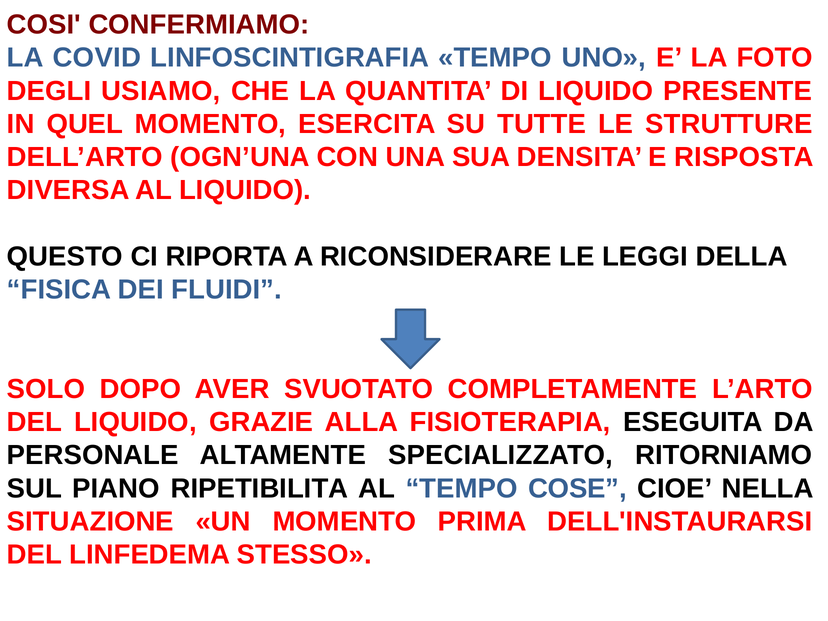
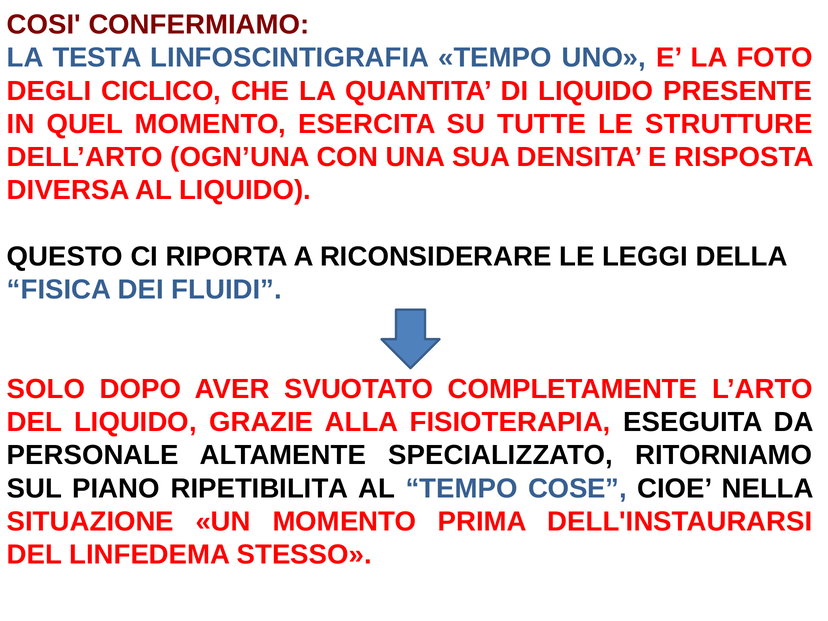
COVID: COVID -> TESTA (97, 58)
USIAMO: USIAMO -> CICLICO (161, 91)
